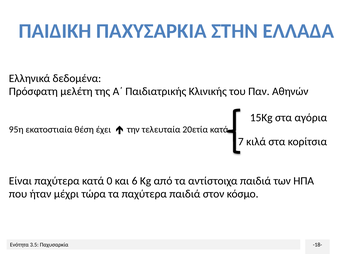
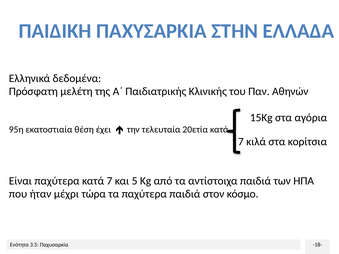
παχύτερα κατά 0: 0 -> 7 (109, 181)
6: 6 -> 5 (135, 181)
